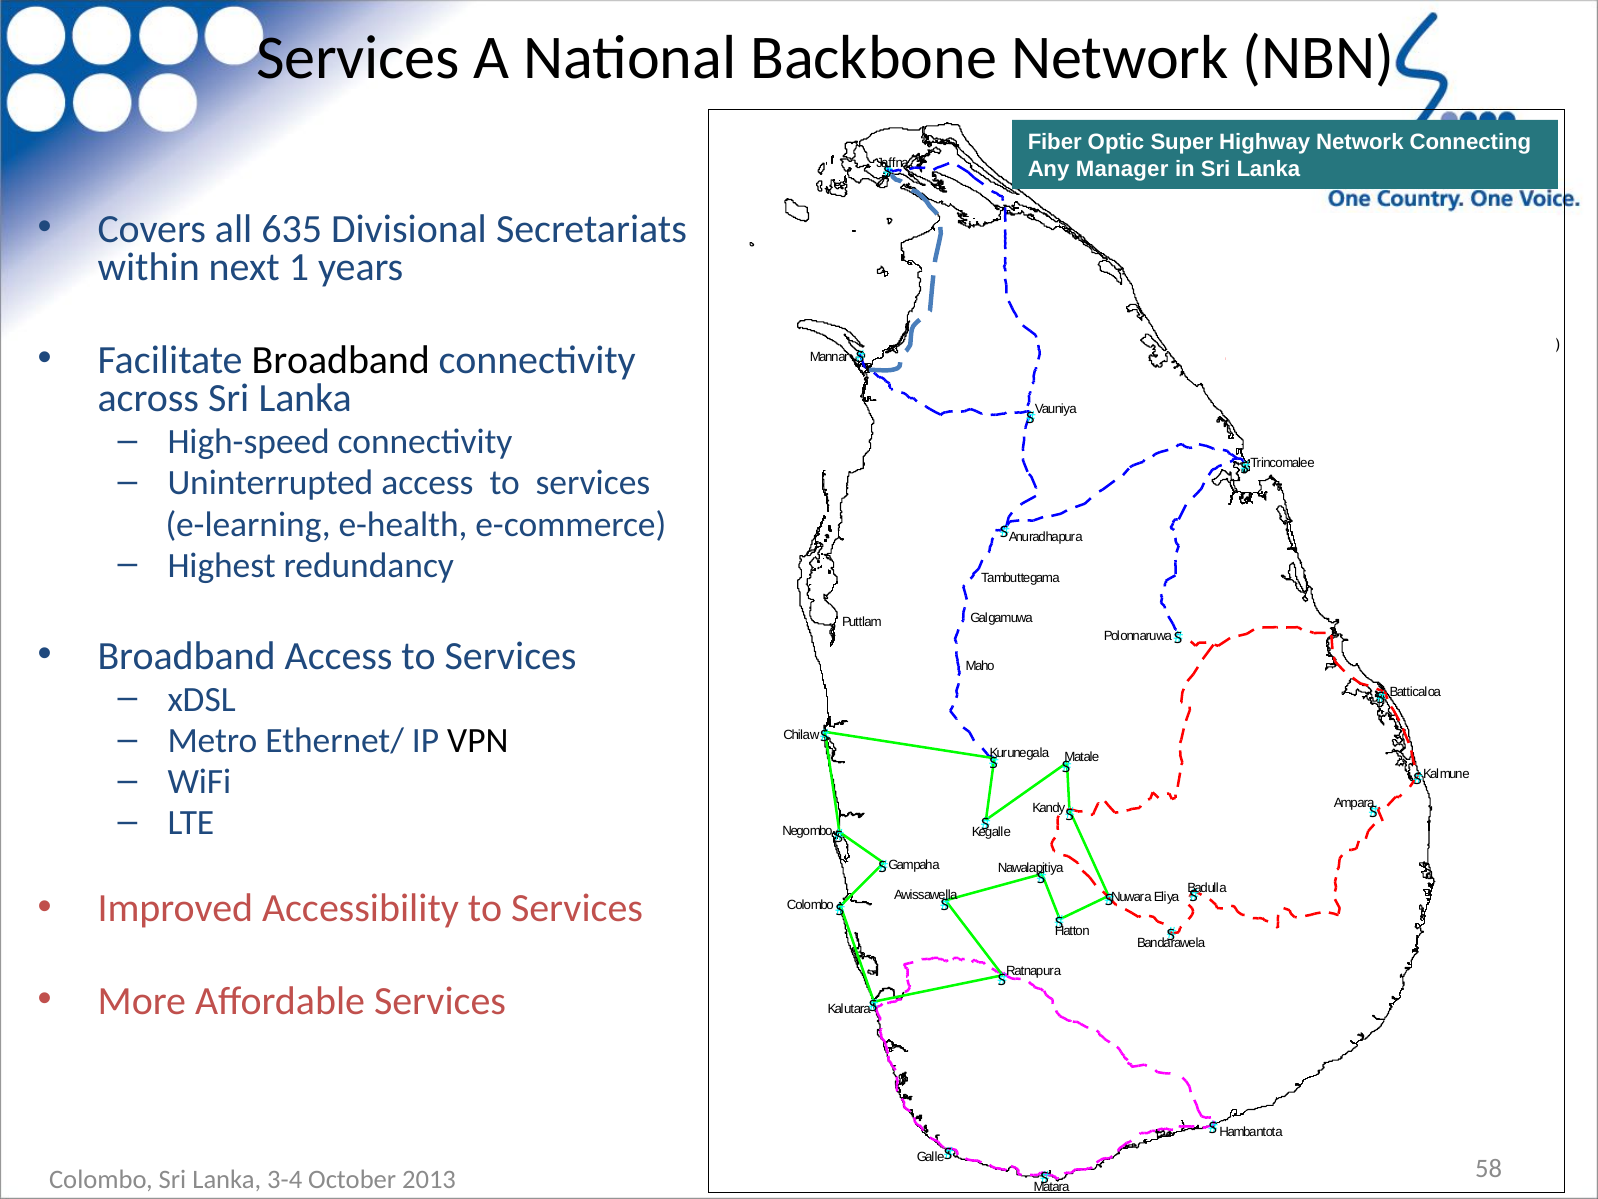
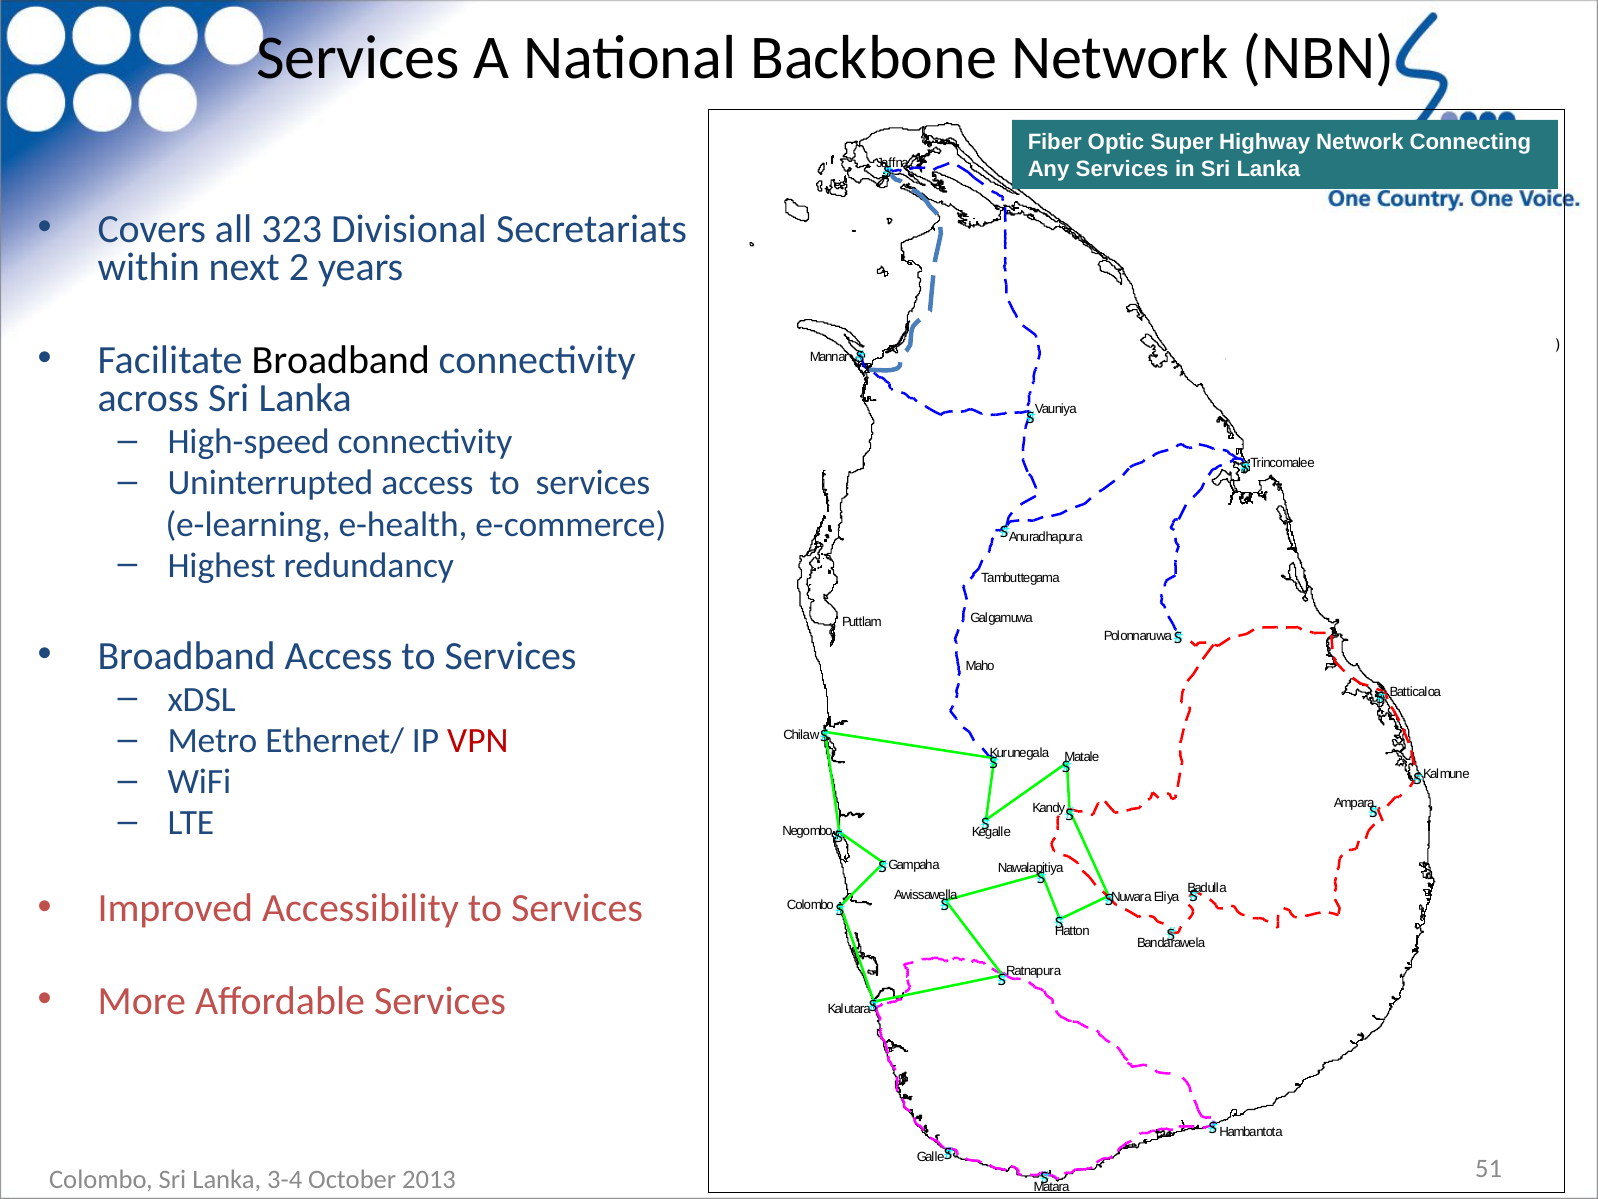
Any Manager: Manager -> Services (1122, 169)
635: 635 -> 323 (292, 229)
1: 1 -> 2 (299, 267)
VPN colour: black -> red (478, 740)
58: 58 -> 51 (1489, 1168)
